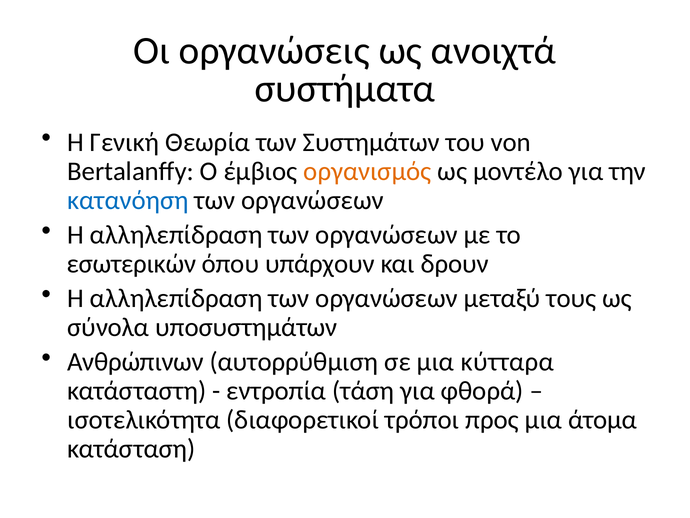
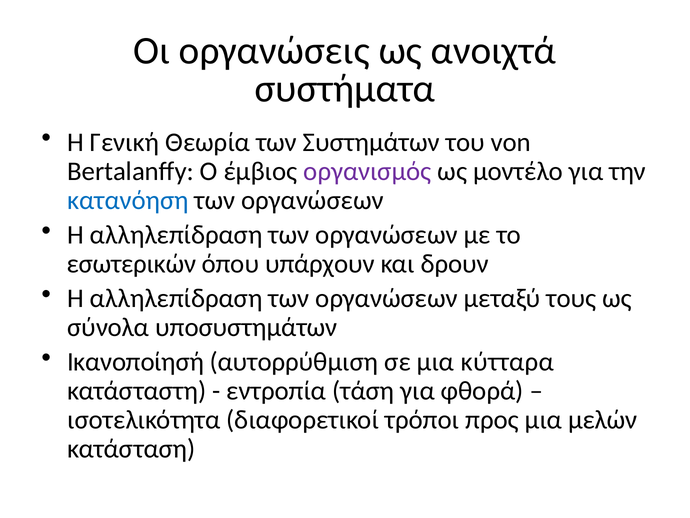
οργανισμός colour: orange -> purple (367, 171)
Ανθρώπινων: Ανθρώπινων -> Ικανοποίησή (136, 362)
άτομα: άτομα -> μελών (603, 420)
